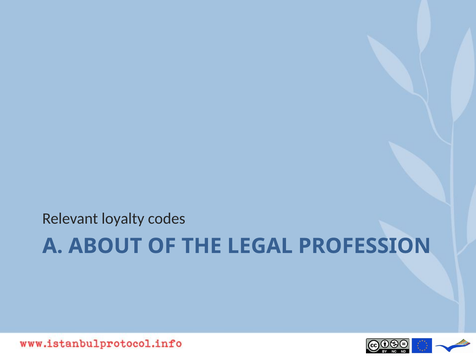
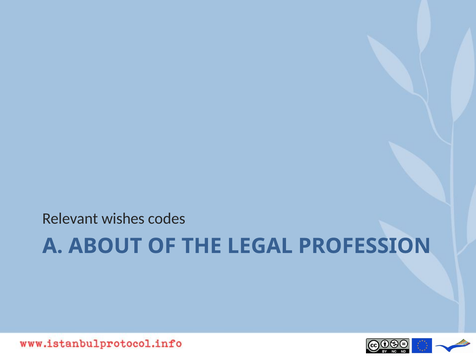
loyalty: loyalty -> wishes (123, 219)
